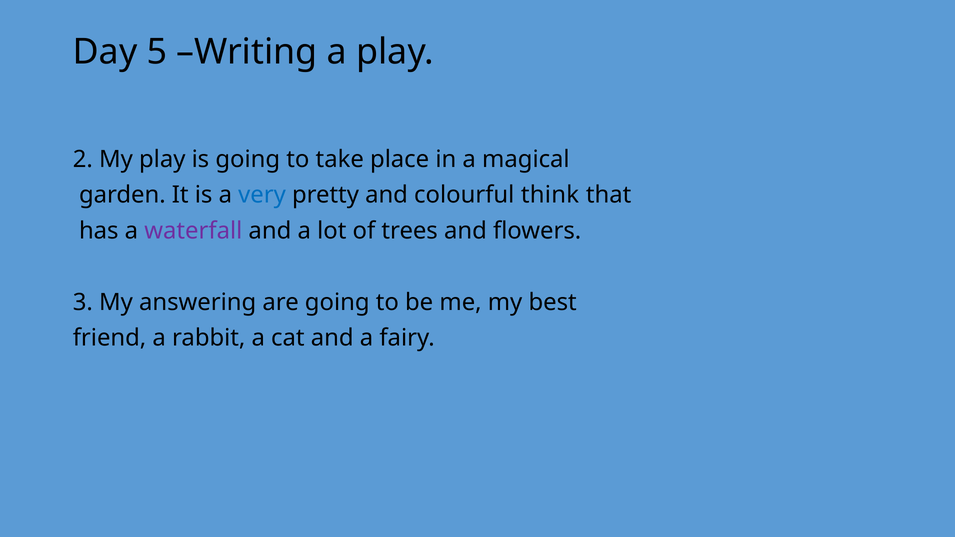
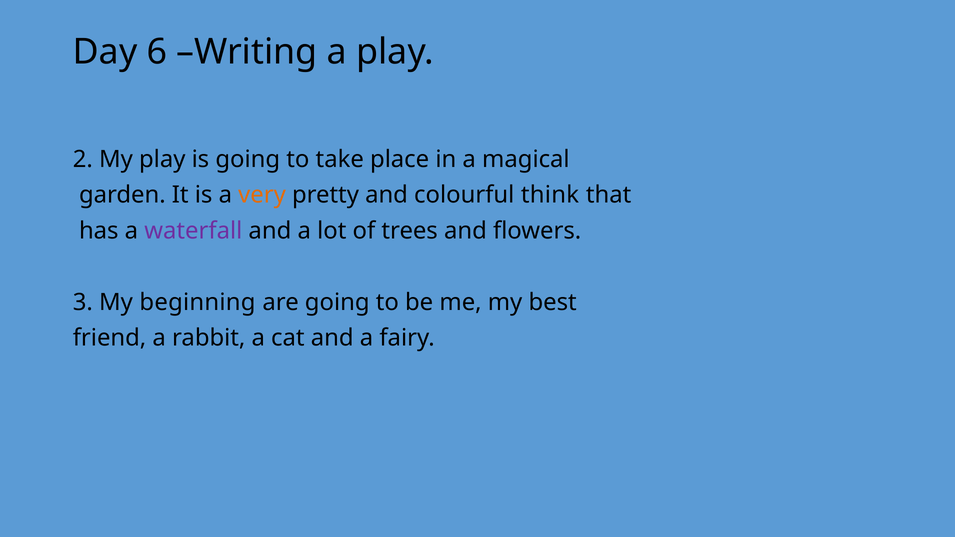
5: 5 -> 6 (157, 52)
very colour: blue -> orange (262, 195)
answering: answering -> beginning (198, 302)
